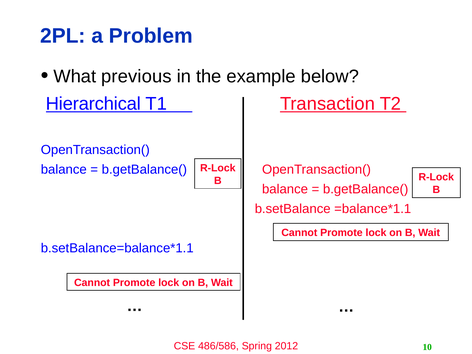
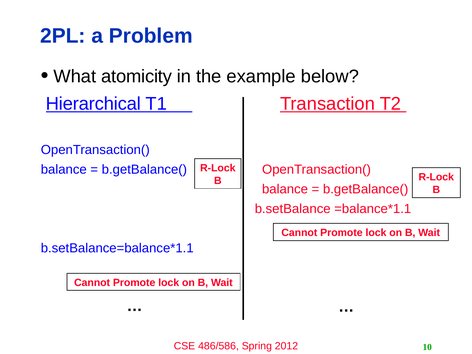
previous: previous -> atomicity (137, 76)
